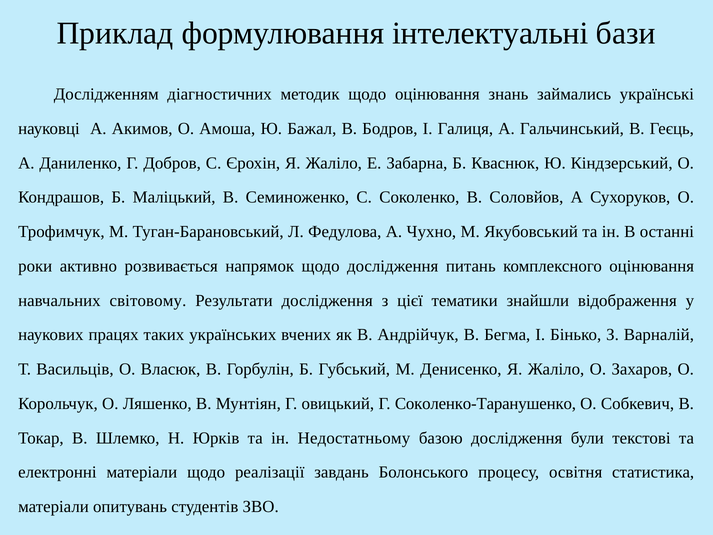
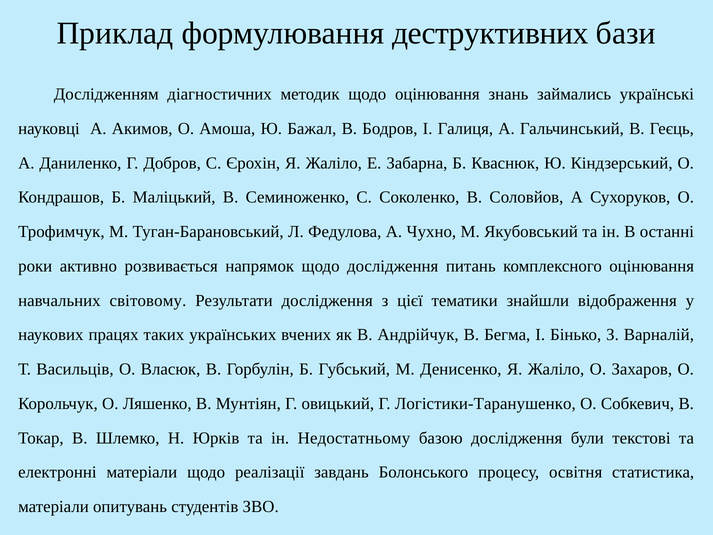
інтелектуальні: інтелектуальні -> деструктивних (490, 33)
Соколенко-Таранушенко: Соколенко-Таранушенко -> Логістики-Таранушенко (485, 403)
